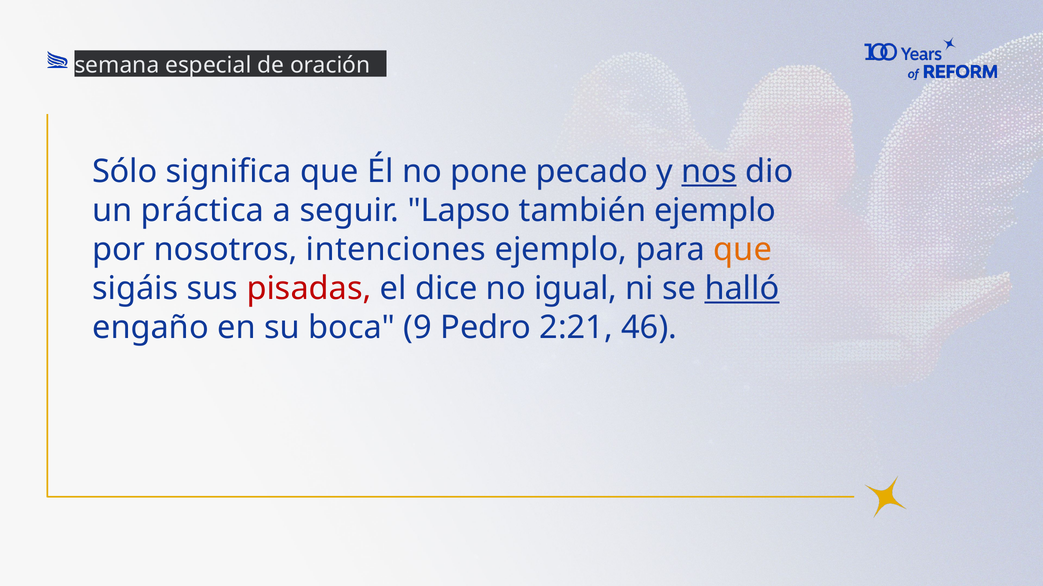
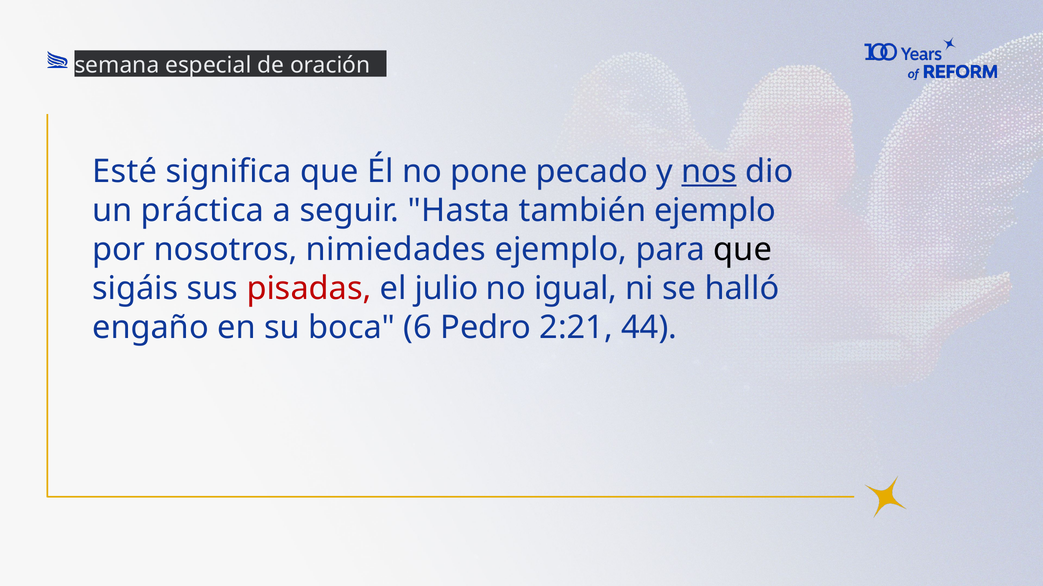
Sólo: Sólo -> Esté (125, 172)
Lapso: Lapso -> Hasta (459, 211)
intenciones: intenciones -> nimiedades (396, 250)
que colour: orange -> black (743, 250)
dice: dice -> julio (446, 289)
halló underline: present -> none (742, 289)
9: 9 -> 6 (418, 328)
46: 46 -> 44 (649, 328)
